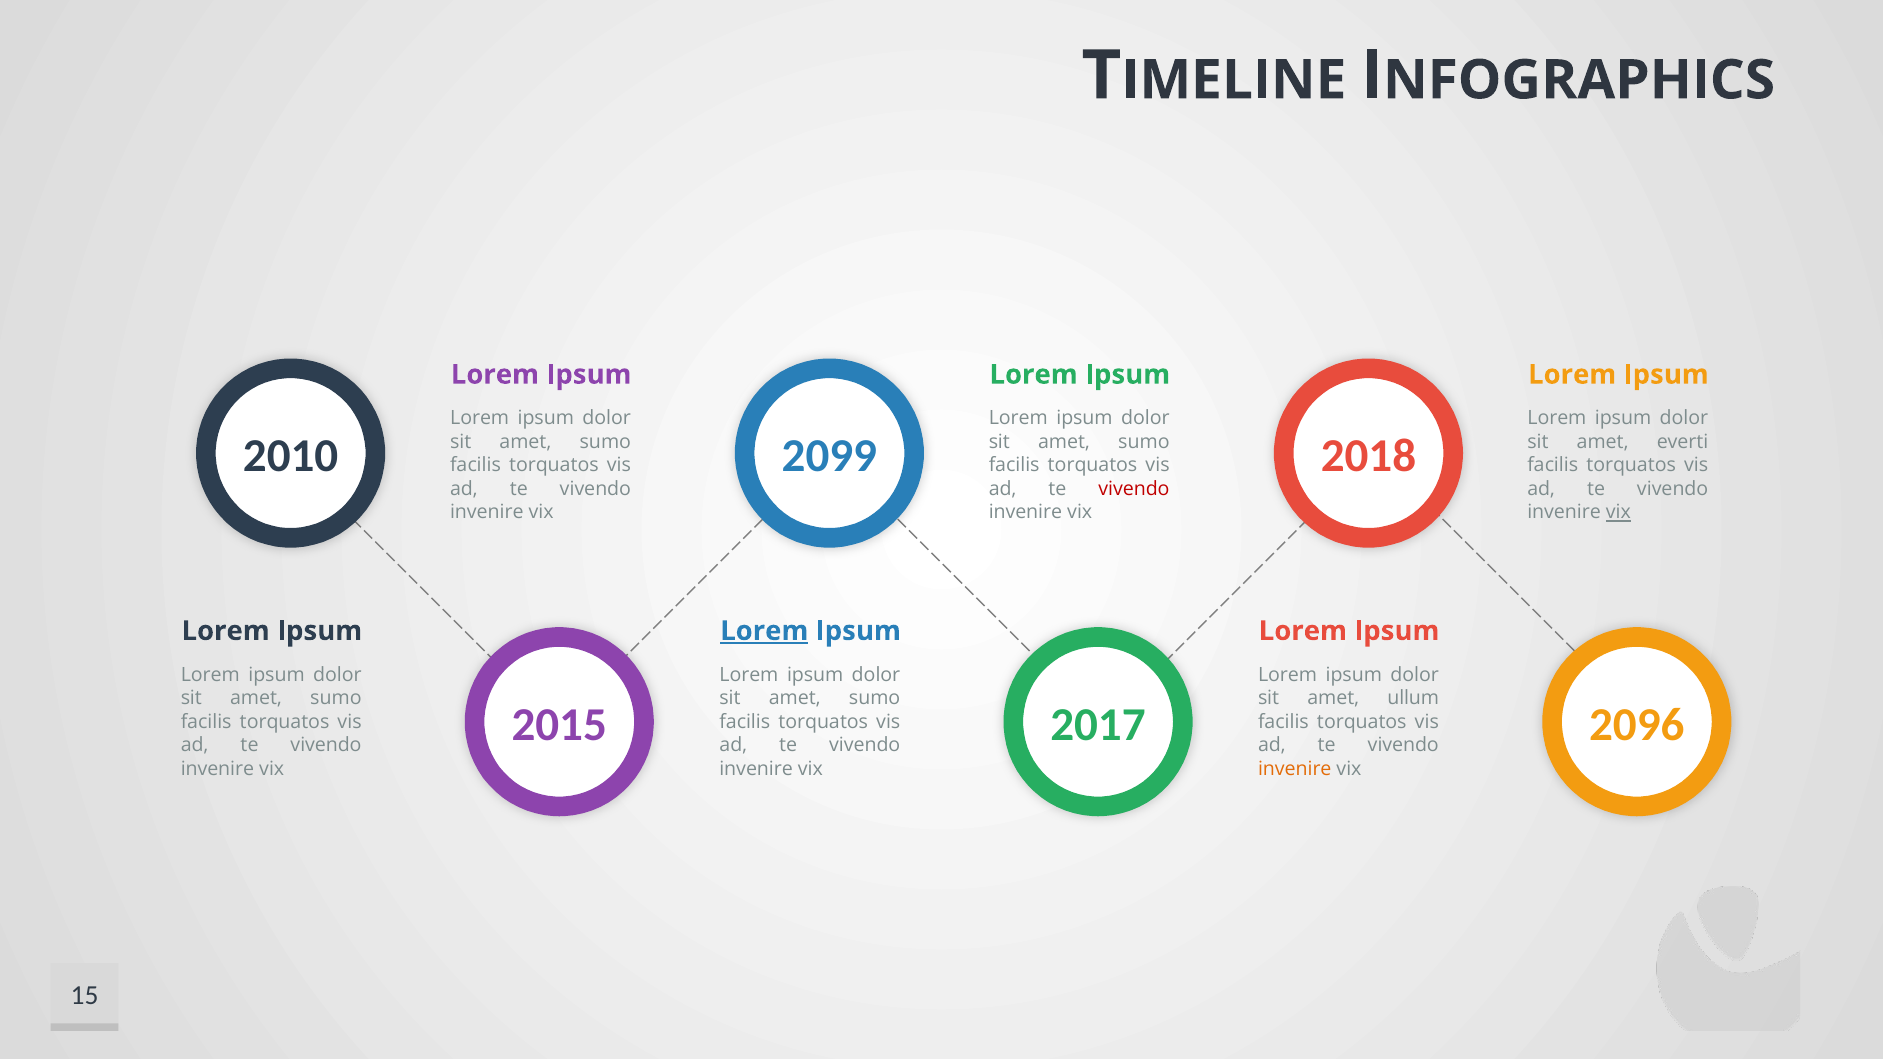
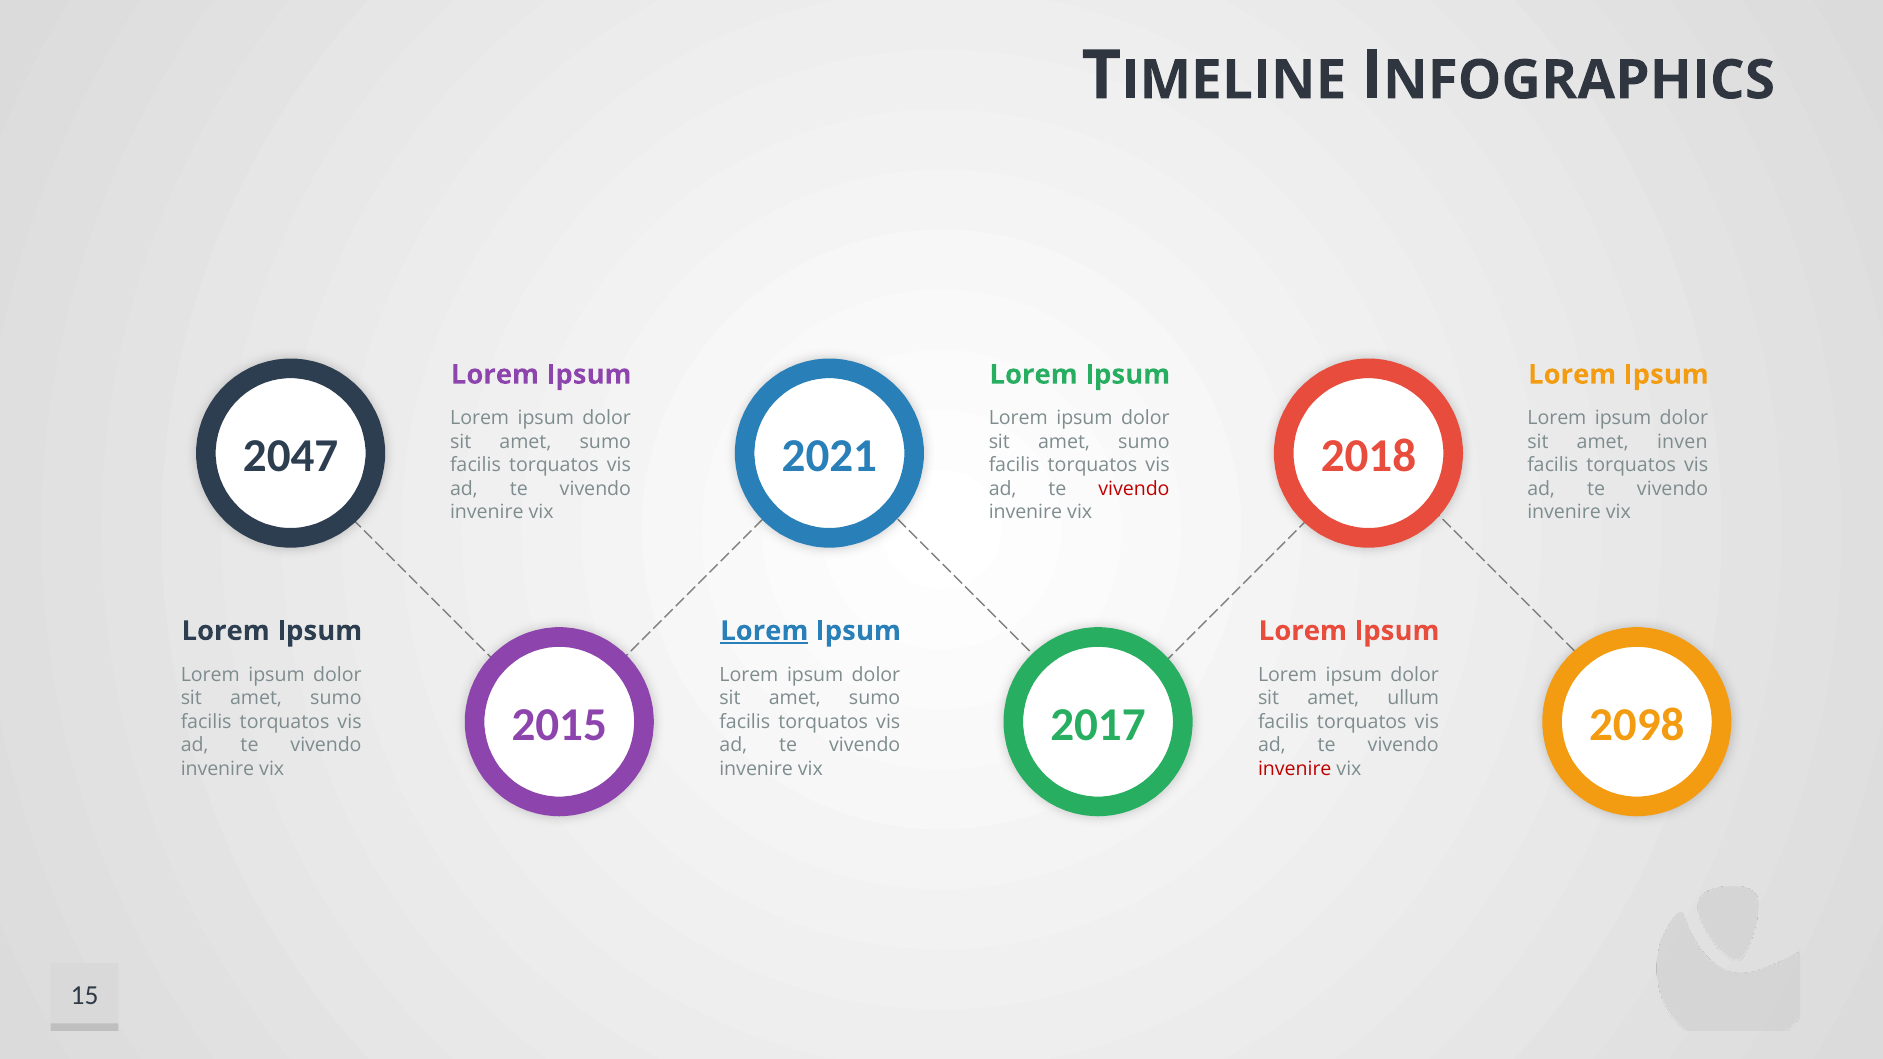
everti: everti -> inven (1682, 442)
2010: 2010 -> 2047 (291, 456)
2099: 2099 -> 2021 (829, 456)
vix underline: present -> none (1618, 513)
2096: 2096 -> 2098 (1637, 725)
invenire colour: orange -> red (1295, 769)
